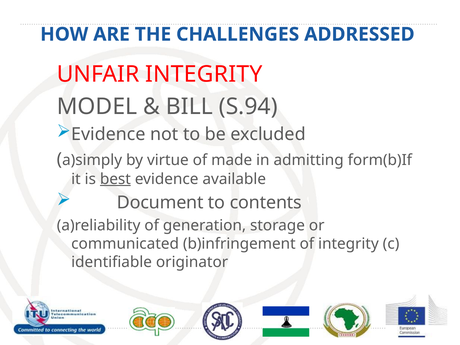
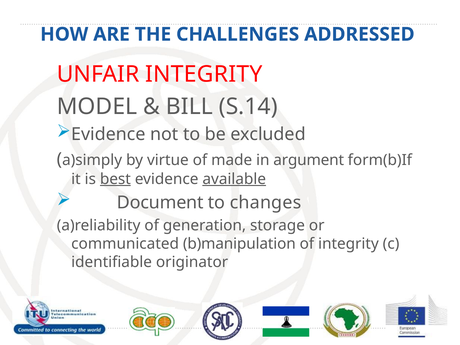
S.94: S.94 -> S.14 (248, 106)
admitting: admitting -> argument (309, 160)
available underline: none -> present (234, 179)
contents: contents -> changes (266, 203)
b)infringement: b)infringement -> b)manipulation (239, 244)
